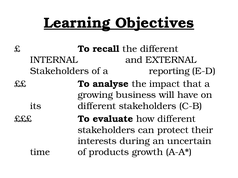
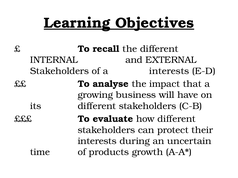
a reporting: reporting -> interests (169, 71)
